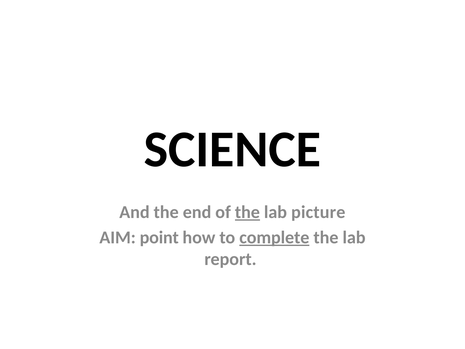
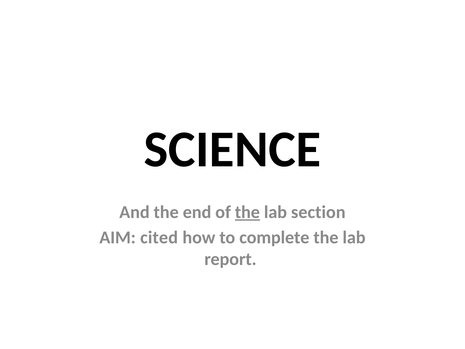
picture: picture -> section (318, 212)
point: point -> cited (159, 237)
complete underline: present -> none (274, 237)
